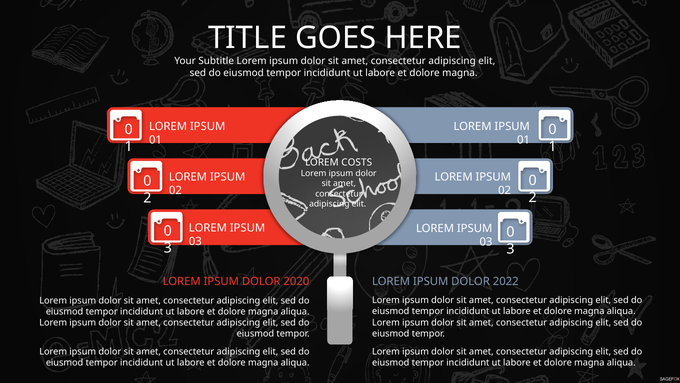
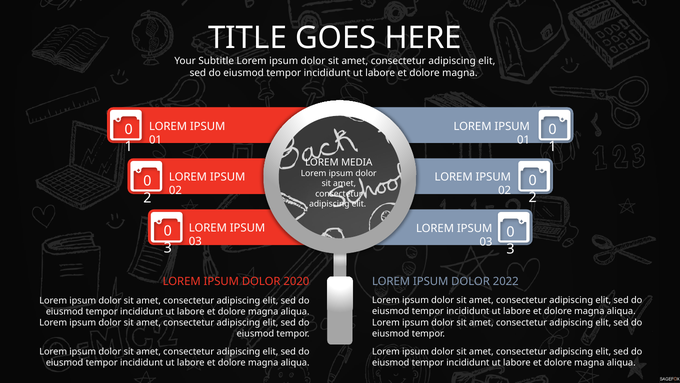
COSTS: COSTS -> MEDIA (357, 162)
